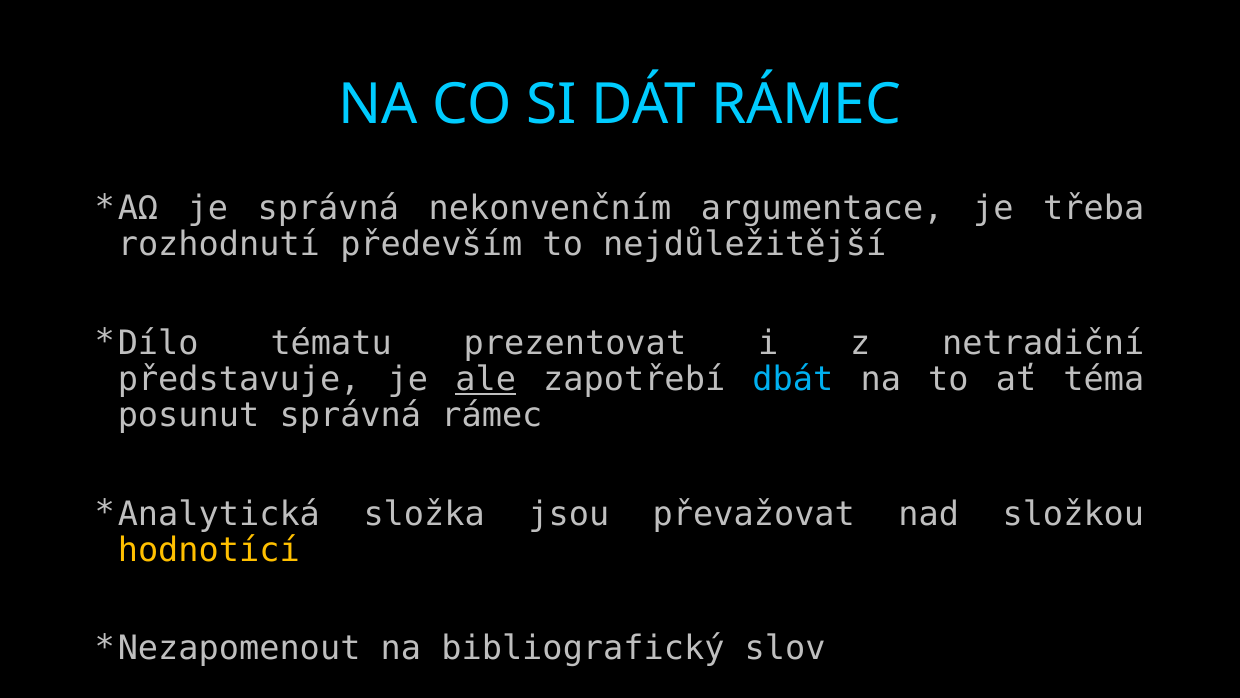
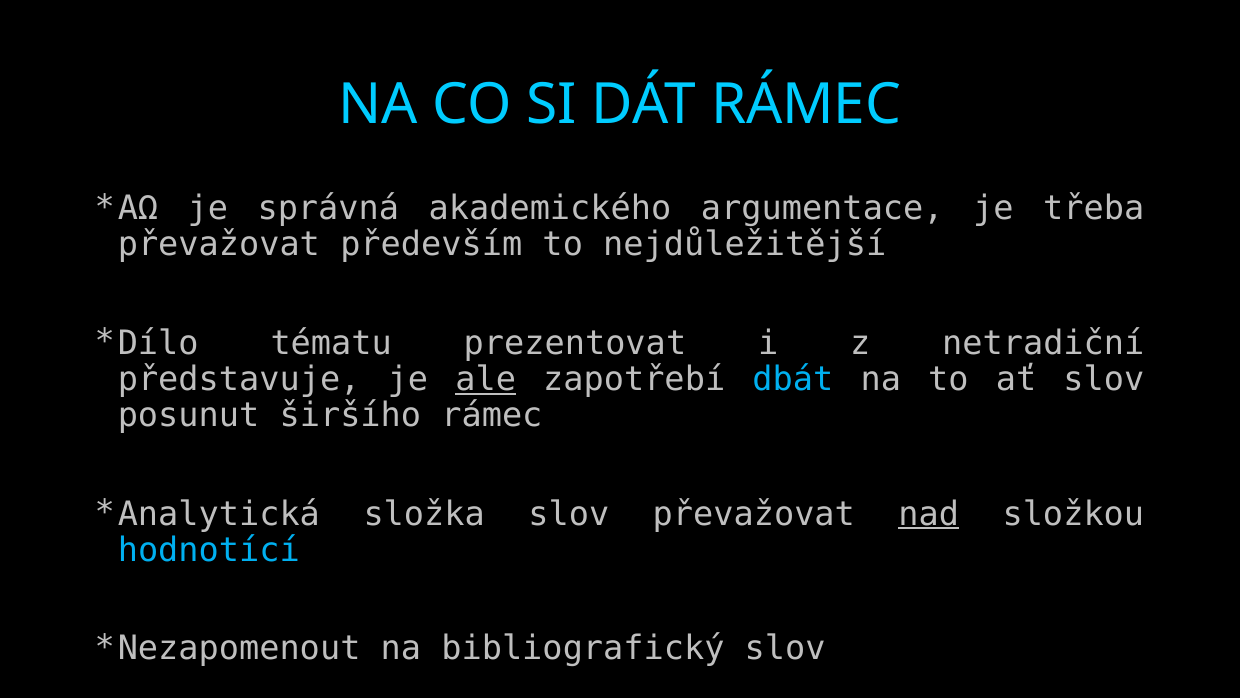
nekonvenčním: nekonvenčním -> akademického (550, 208)
rozhodnutí: rozhodnutí -> převažovat (219, 244)
ať téma: téma -> slov (1104, 379)
posunut správná: správná -> širšího (350, 415)
složka jsou: jsou -> slov (569, 514)
nad underline: none -> present (929, 514)
hodnotící colour: yellow -> light blue (209, 550)
